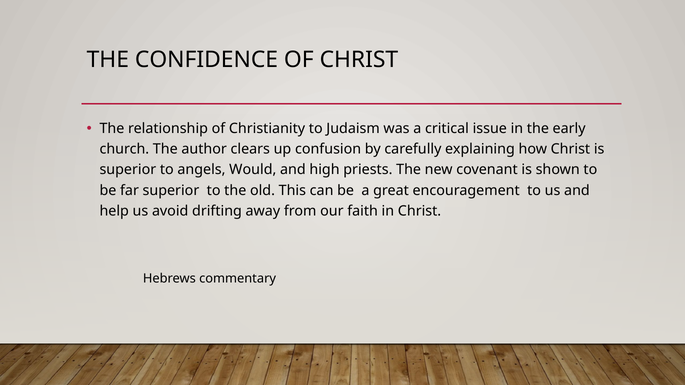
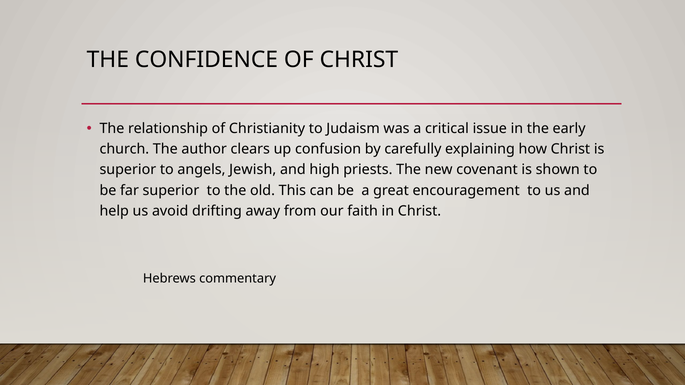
Would: Would -> Jewish (253, 170)
